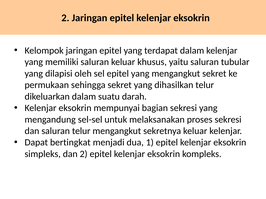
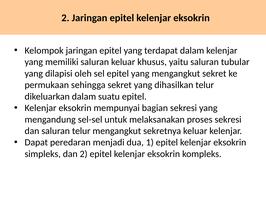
suatu darah: darah -> epitel (134, 97)
bertingkat: bertingkat -> peredaran (70, 143)
